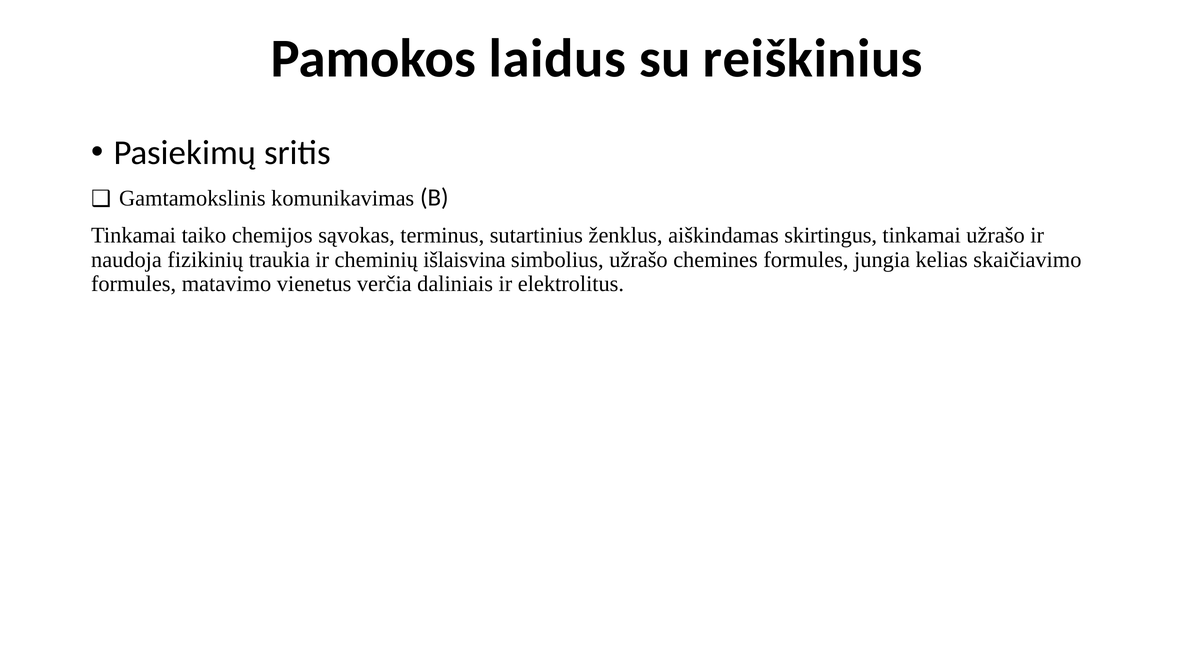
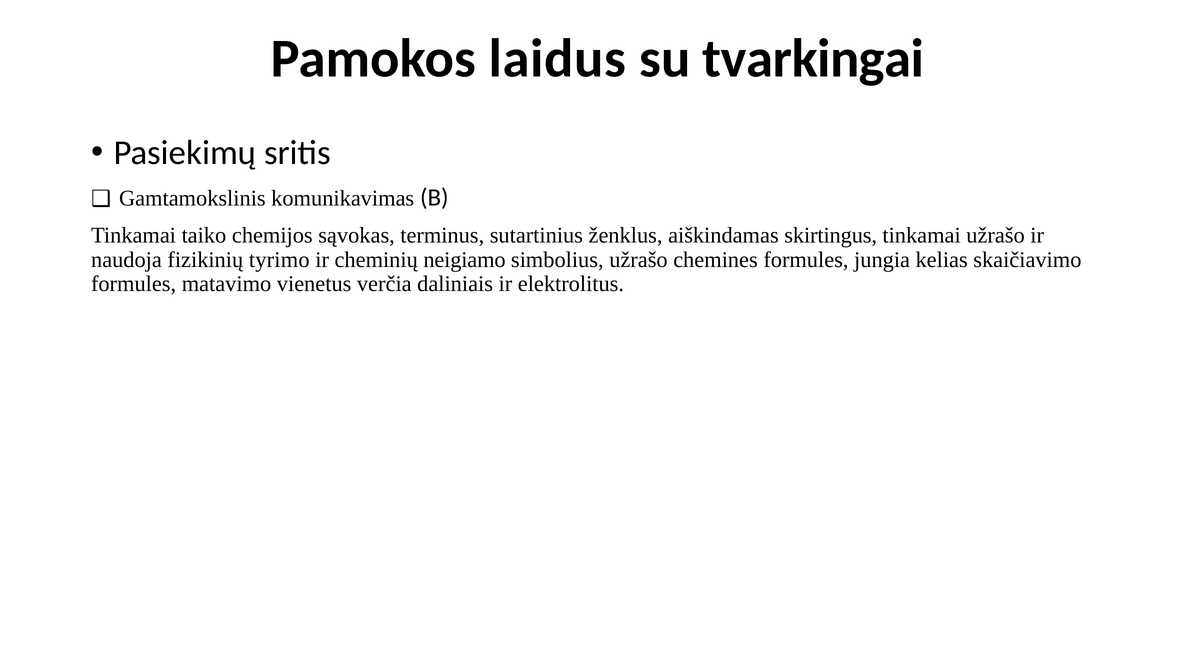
reiškinius: reiškinius -> tvarkingai (813, 59)
traukia: traukia -> tyrimo (279, 260)
išlaisvina: išlaisvina -> neigiamo (465, 260)
